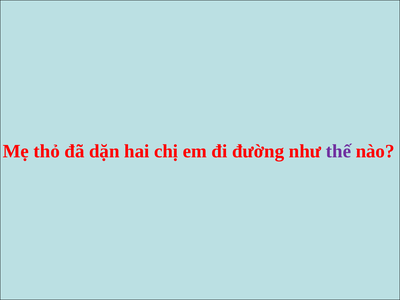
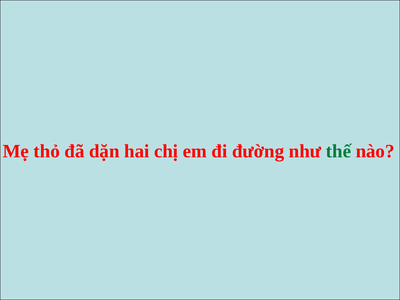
thế colour: purple -> green (338, 151)
